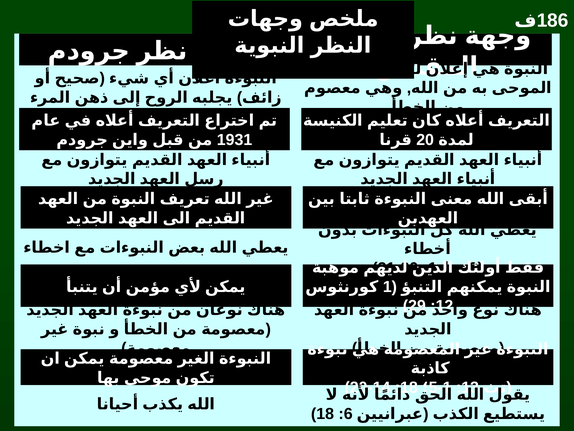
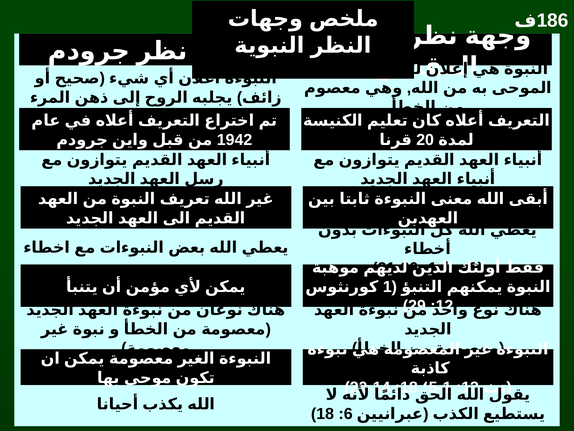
1931: 1931 -> 1942 (235, 140)
